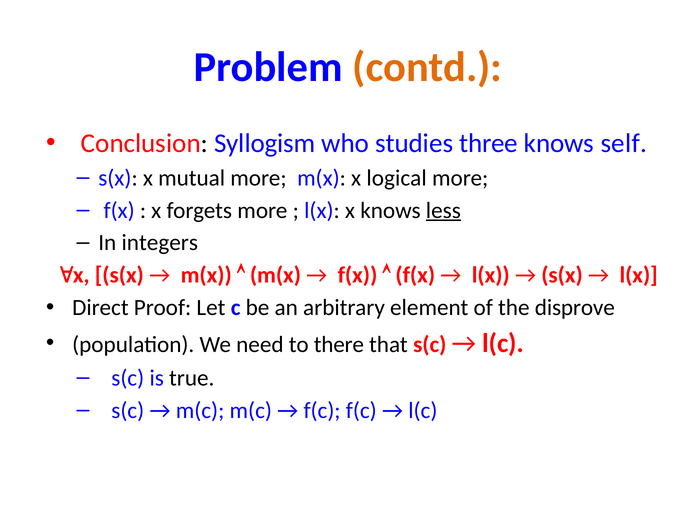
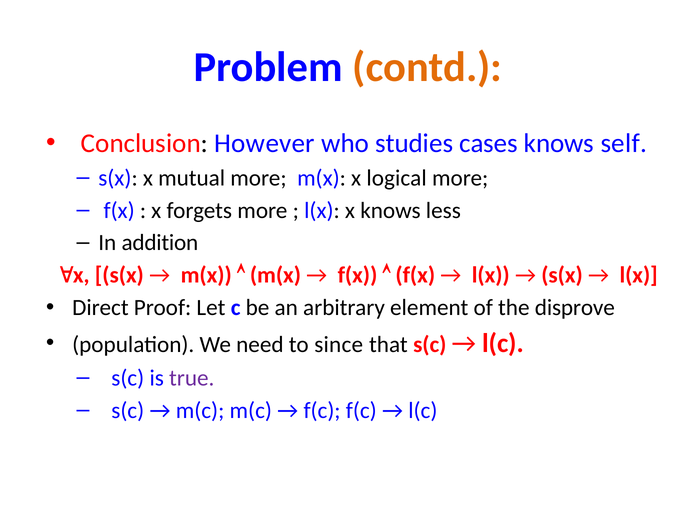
Syllogism: Syllogism -> However (265, 143)
three: three -> cases (489, 143)
less underline: present -> none (443, 210)
integers: integers -> addition (160, 243)
there: there -> since (339, 345)
true colour: black -> purple (192, 378)
